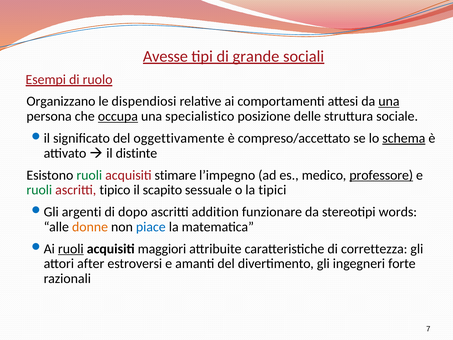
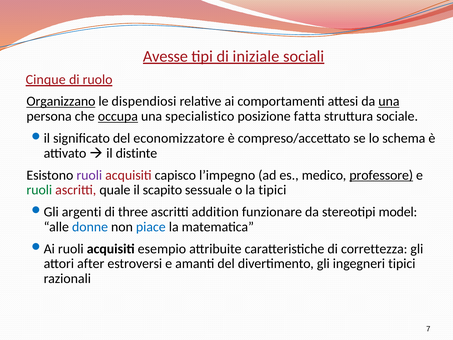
grande: grande -> iniziale (256, 56)
Esempi: Esempi -> Cinque (46, 79)
Organizzano underline: none -> present (61, 101)
delle: delle -> fatta (307, 116)
oggettivamente: oggettivamente -> economizzatore (179, 138)
schema underline: present -> none (404, 138)
ruoli colour: green -> purple (89, 175)
stimare: stimare -> capisco (175, 175)
tipico: tipico -> quale (115, 190)
dopo: dopo -> three (133, 212)
words: words -> model (398, 212)
donne colour: orange -> blue (90, 227)
ruoli underline: present -> none (71, 249)
maggiori: maggiori -> esempio (162, 249)
ingegneri forte: forte -> tipici (402, 264)
